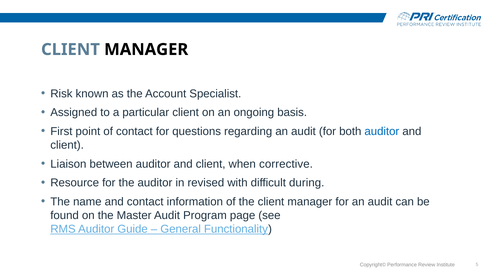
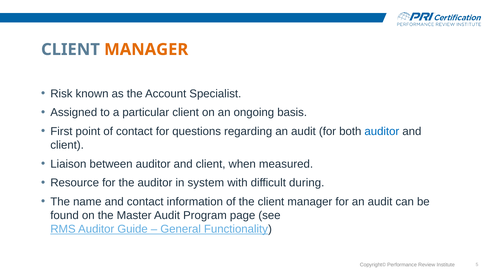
MANAGER colour: black -> orange (146, 50)
corrective: corrective -> measured (286, 164)
revised: revised -> system (206, 183)
